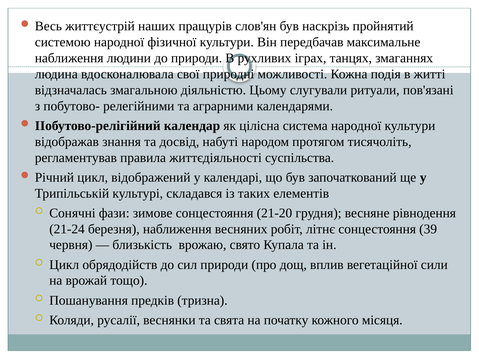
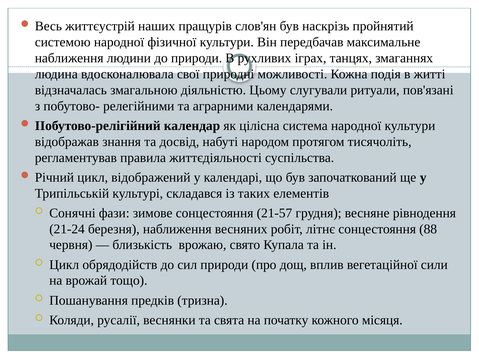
21-20: 21-20 -> 21-57 (274, 213)
39: 39 -> 88 (428, 229)
